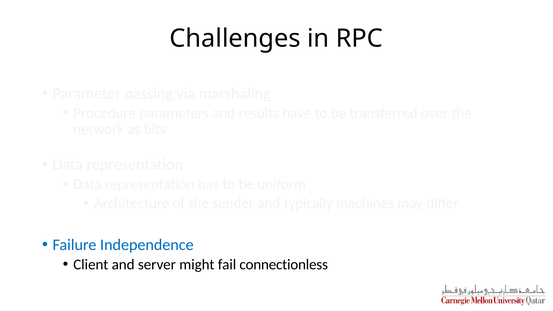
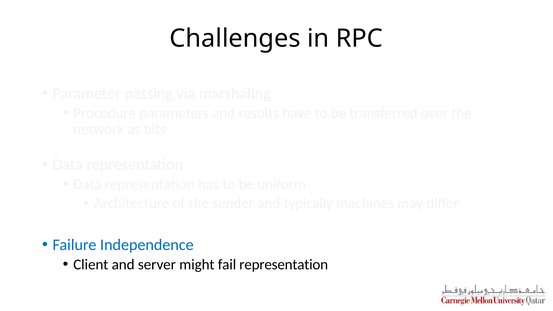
fail connectionless: connectionless -> representation (284, 265)
